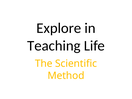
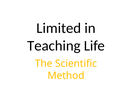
Explore: Explore -> Limited (59, 28)
